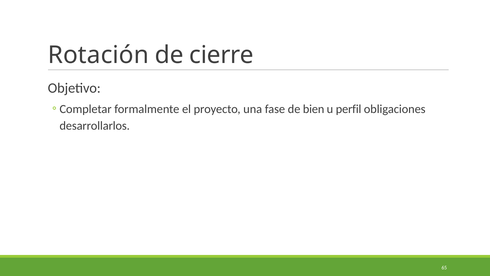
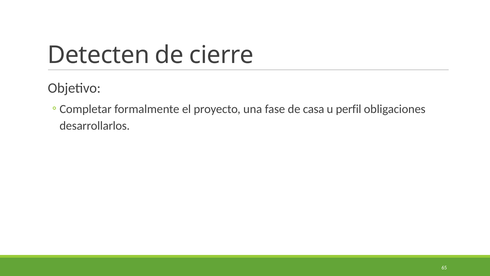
Rotación: Rotación -> Detecten (99, 55)
bien: bien -> casa (314, 109)
